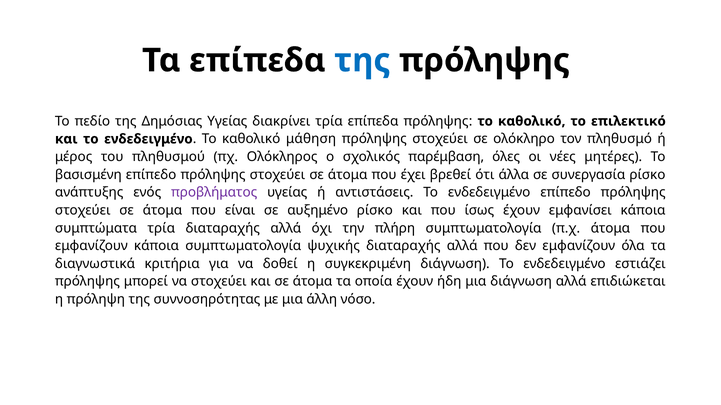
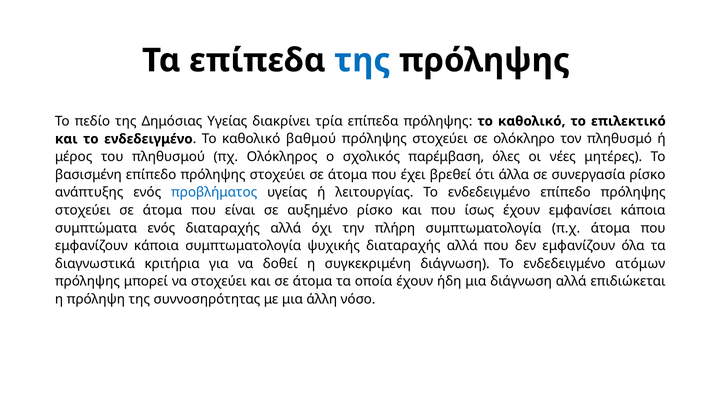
μάθηση: μάθηση -> βαθμού (311, 139)
προβλήματος colour: purple -> blue (214, 193)
αντιστάσεις: αντιστάσεις -> λειτουργίας (374, 193)
συμπτώματα τρία: τρία -> ενός (161, 228)
εστιάζει: εστιάζει -> ατόμων (640, 264)
